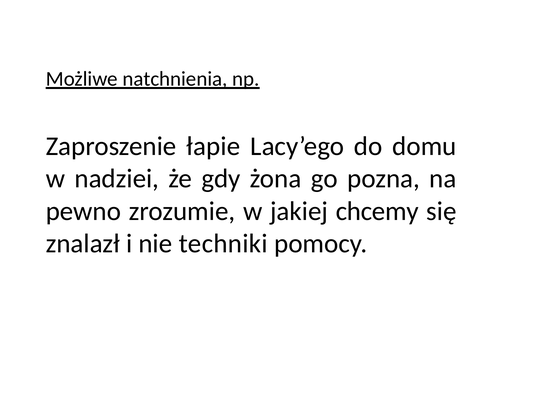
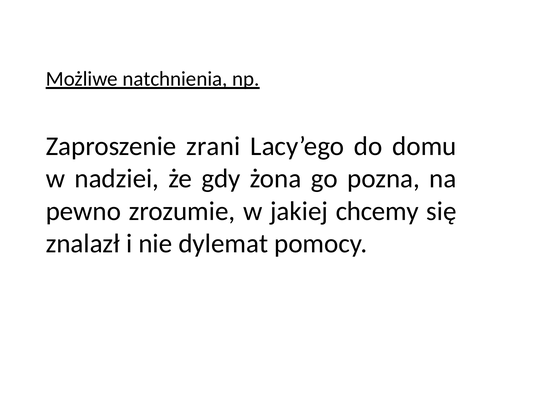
łapie: łapie -> zrani (213, 146)
techniki: techniki -> dylemat (223, 243)
